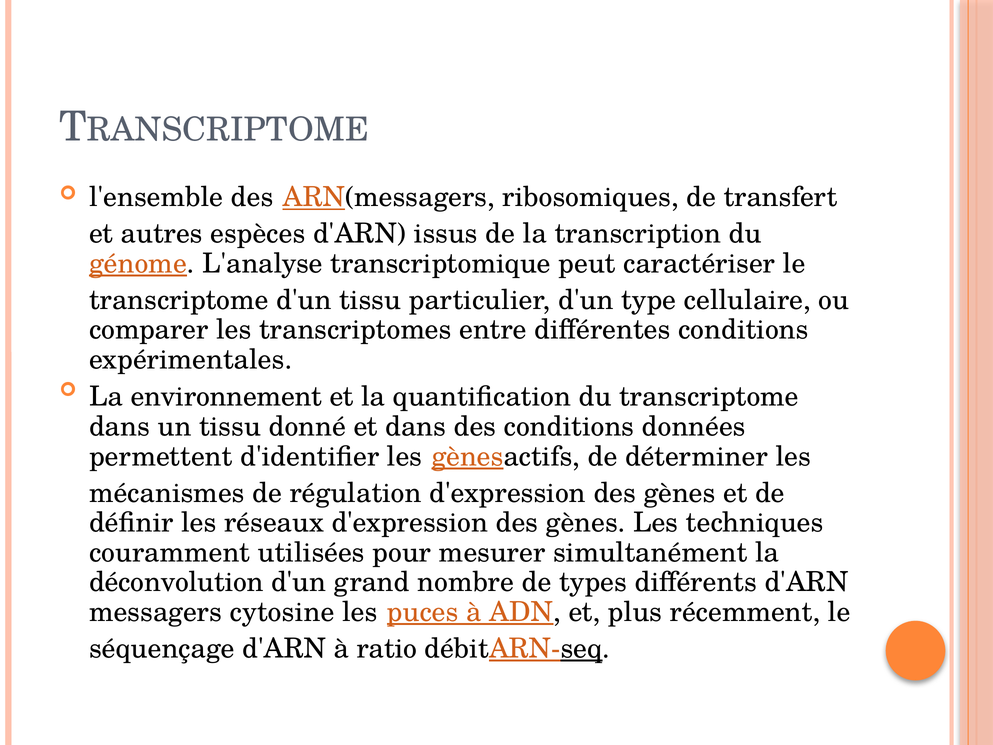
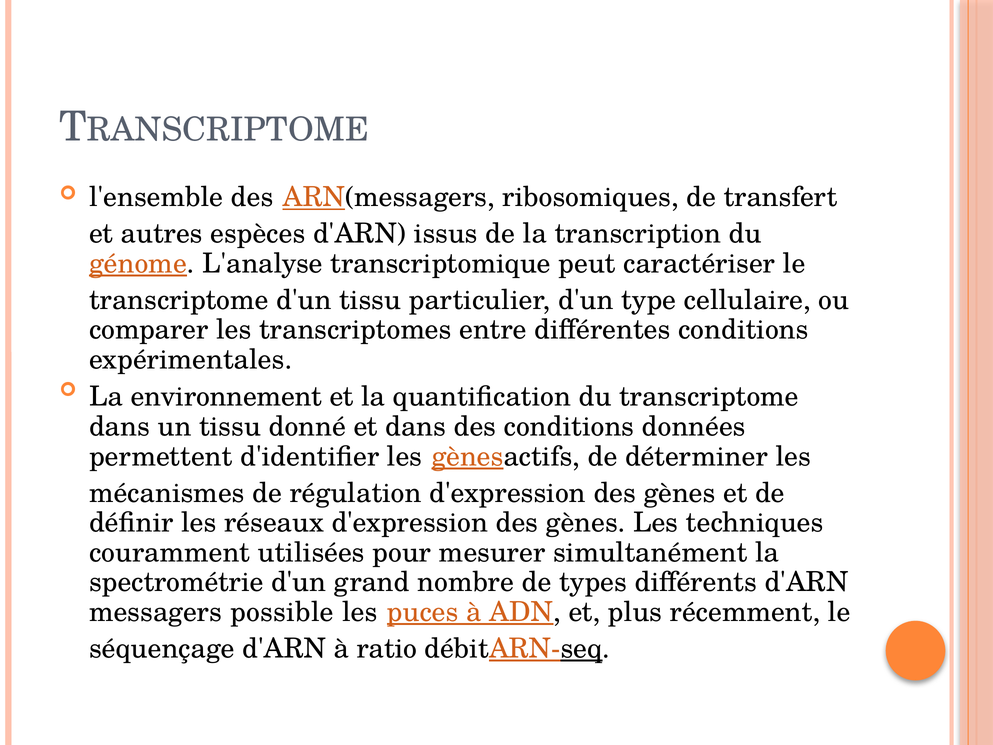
déconvolution: déconvolution -> spectrométrie (176, 582)
cytosine: cytosine -> possible (282, 612)
